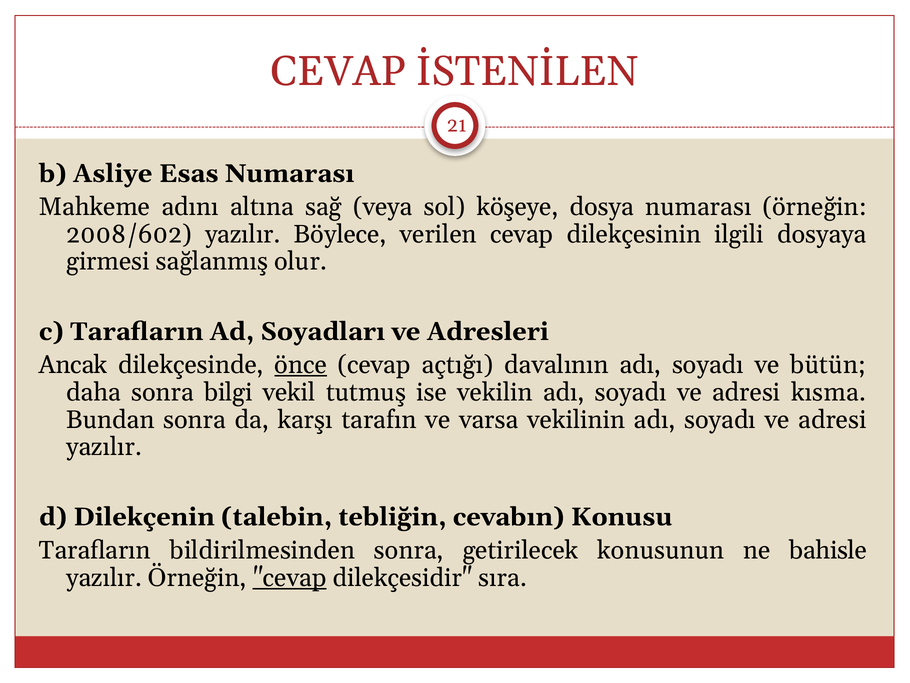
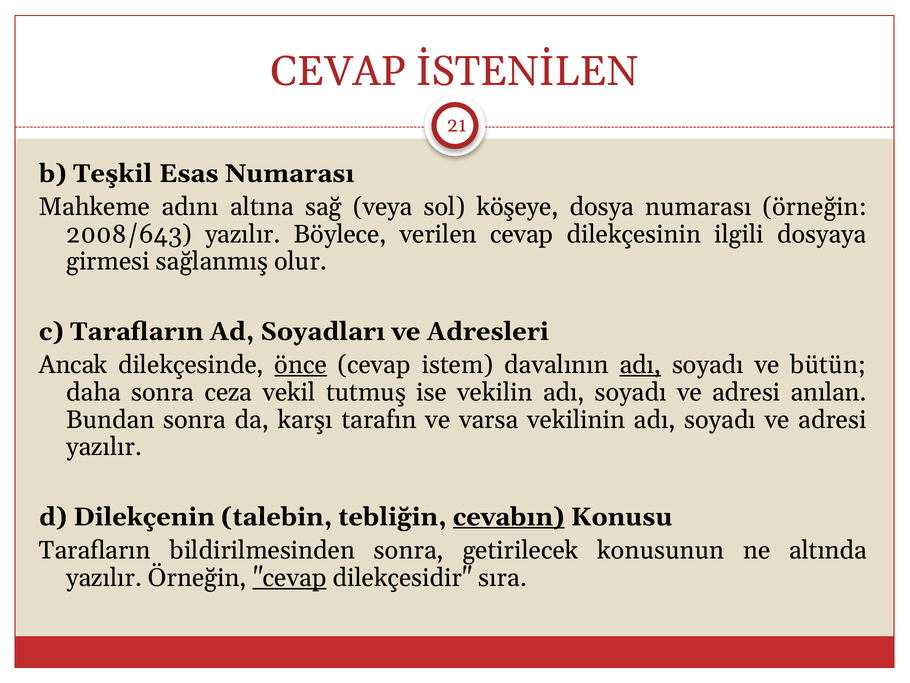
Asliye: Asliye -> Teşkil (113, 173)
2008/602: 2008/602 -> 2008/643 (129, 234)
açtığı: açtığı -> istem (457, 365)
adı underline: none -> present (640, 365)
bilgi: bilgi -> ceza (228, 392)
kısma: kısma -> anılan (829, 392)
cevabın underline: none -> present (509, 517)
bahisle: bahisle -> altında (828, 550)
